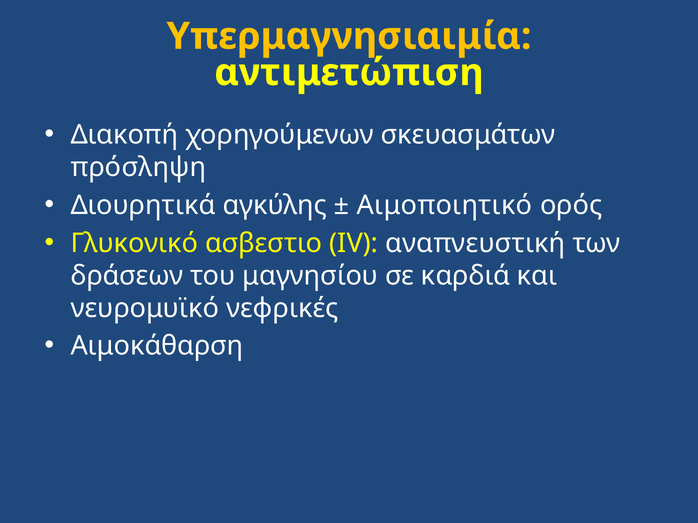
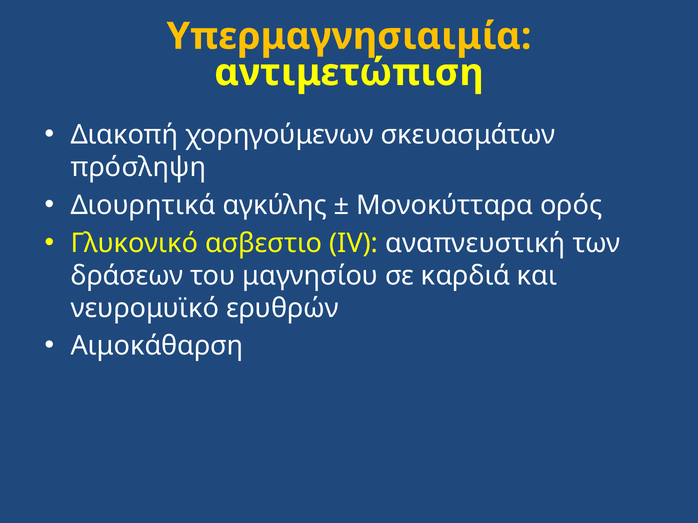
Αιμοποιητικό: Αιμοποιητικό -> Μονοκύτταρα (445, 205)
νεφρικές: νεφρικές -> ερυθρών (282, 308)
